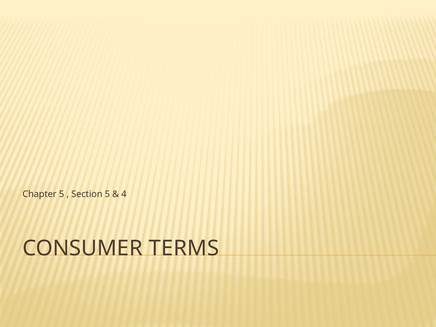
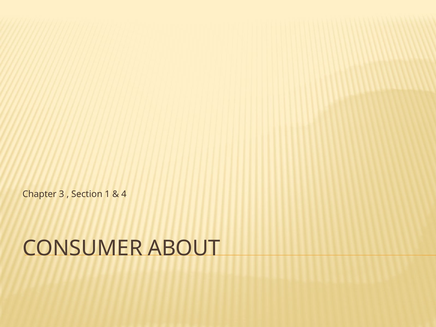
Chapter 5: 5 -> 3 (62, 194)
Section 5: 5 -> 1 (107, 194)
TERMS: TERMS -> ABOUT (184, 248)
